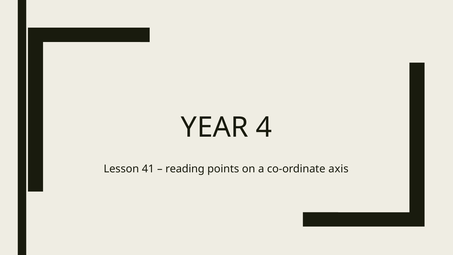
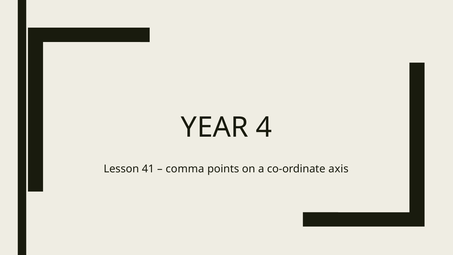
reading: reading -> comma (185, 169)
